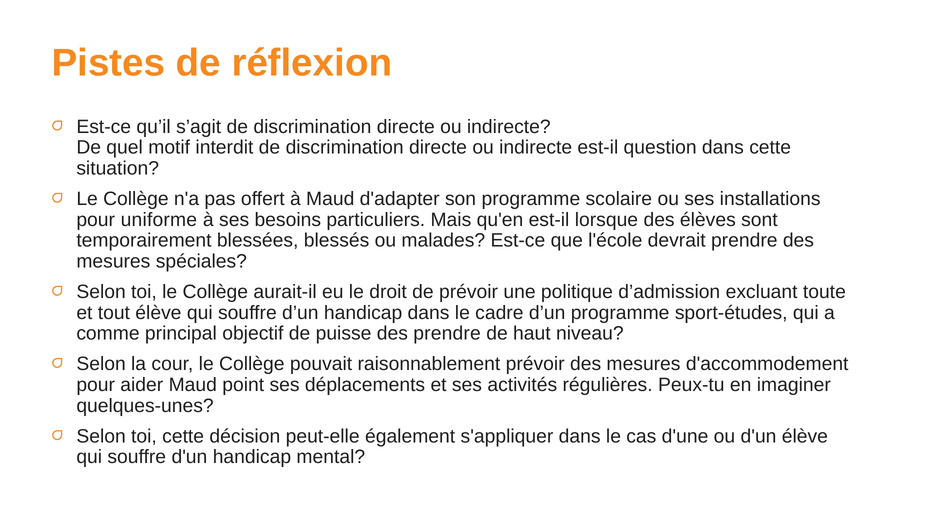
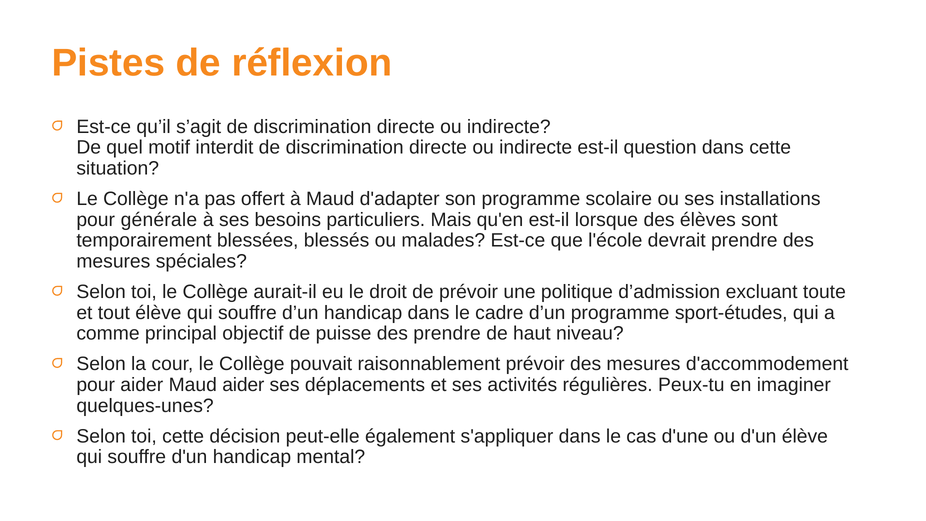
uniforme: uniforme -> générale (159, 220)
Maud point: point -> aider (243, 385)
